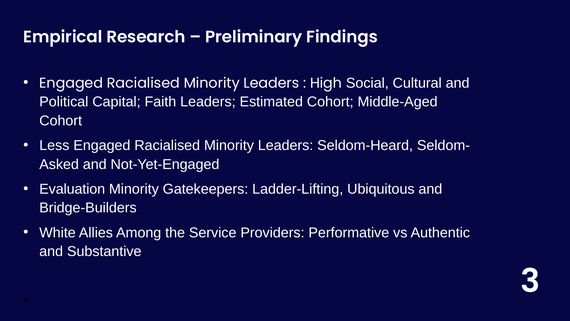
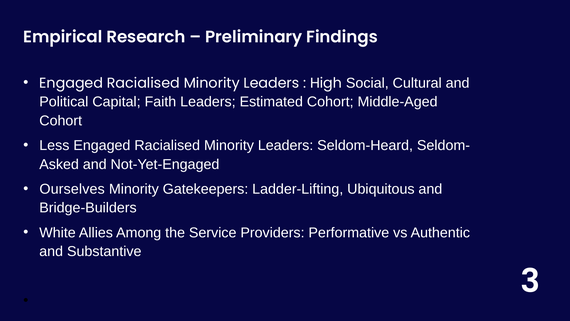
Evaluation: Evaluation -> Ourselves (72, 189)
